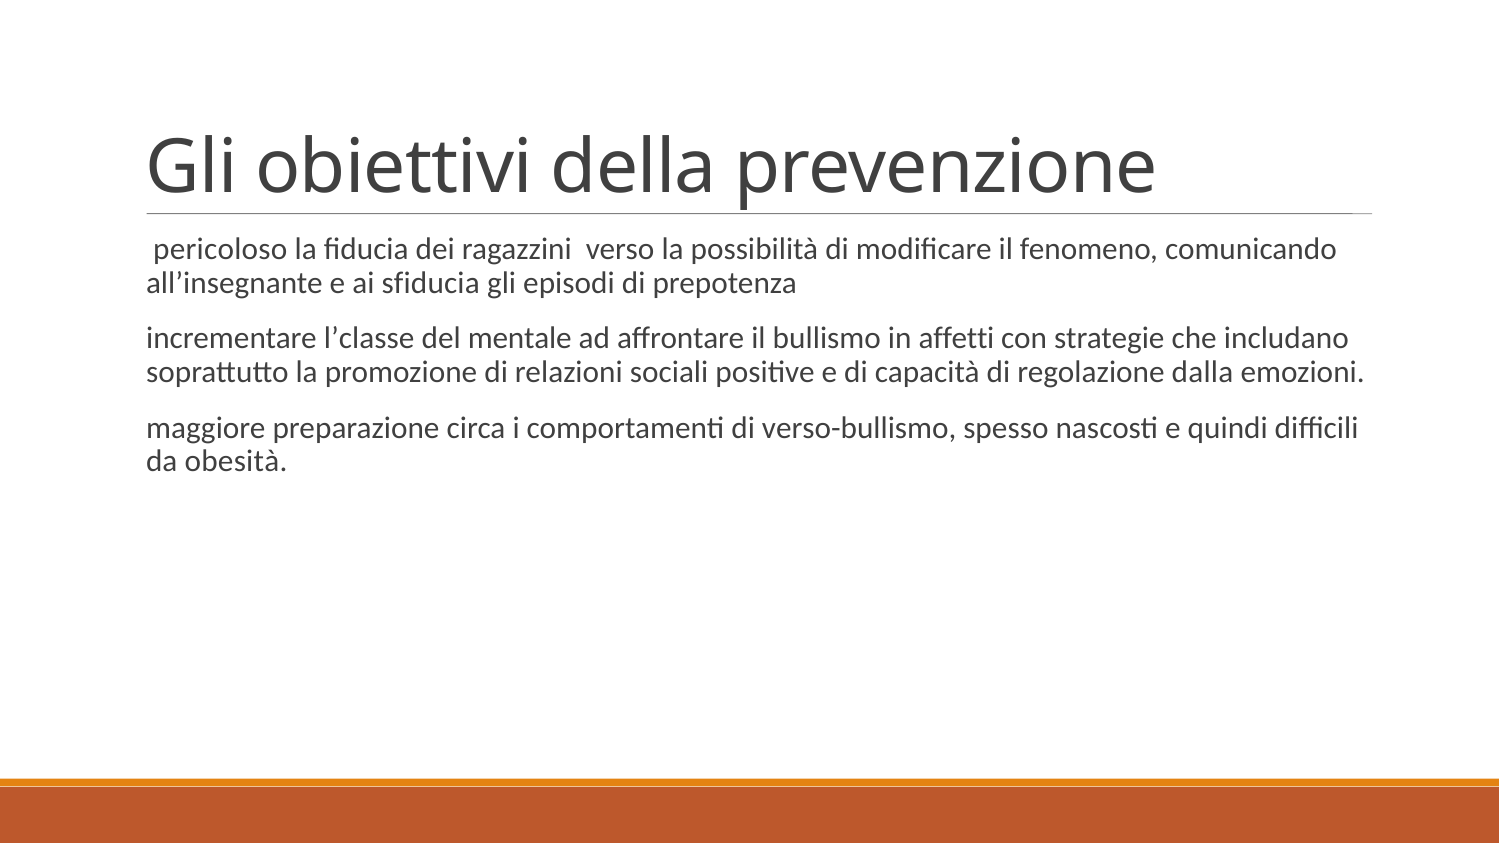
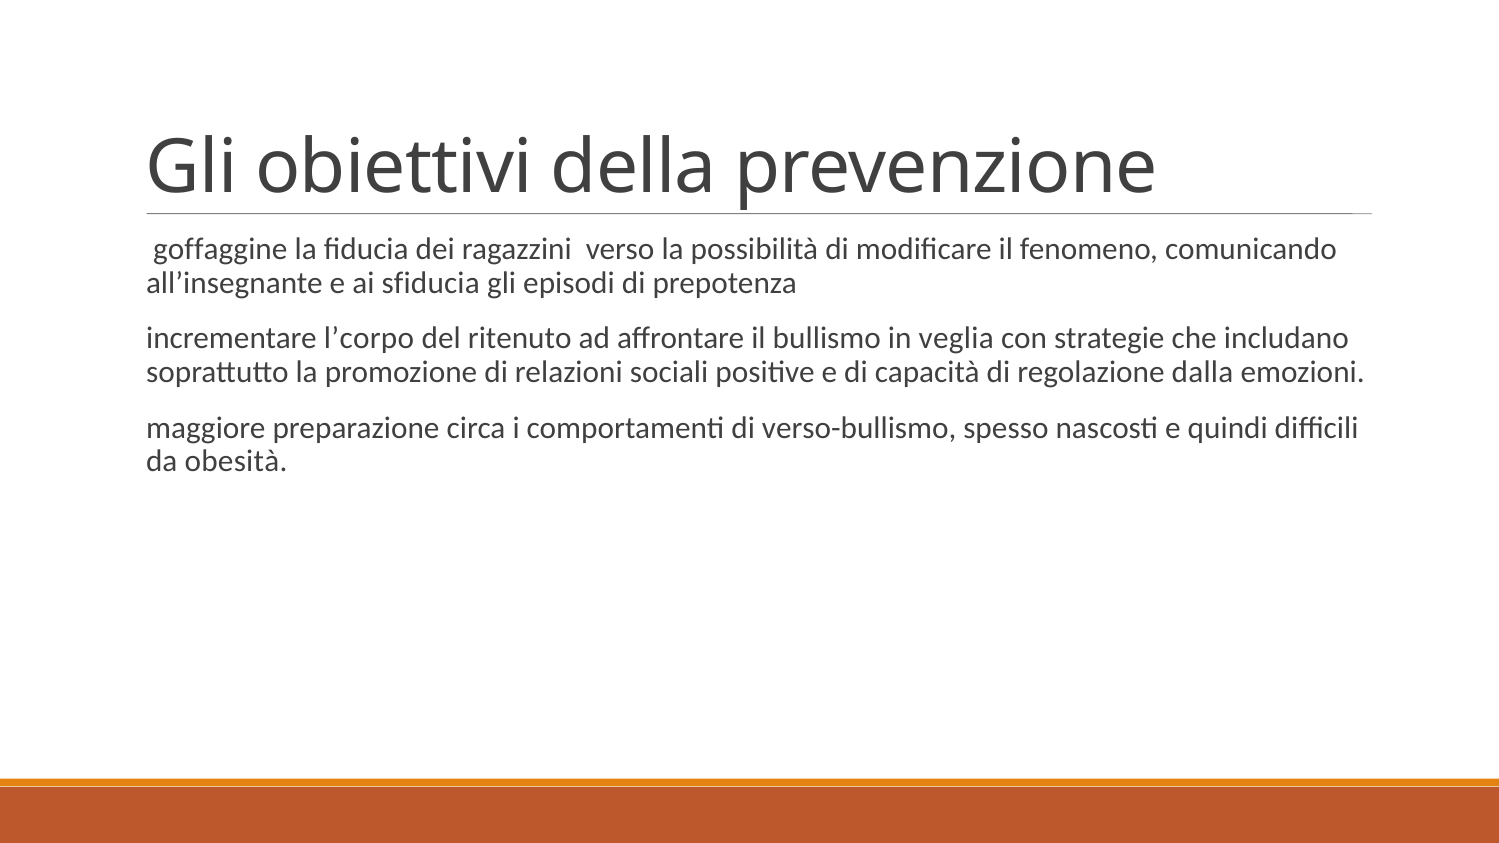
pericoloso: pericoloso -> goffaggine (220, 249)
l’classe: l’classe -> l’corpo (369, 338)
mentale: mentale -> ritenuto (520, 338)
affetti: affetti -> veglia (956, 338)
